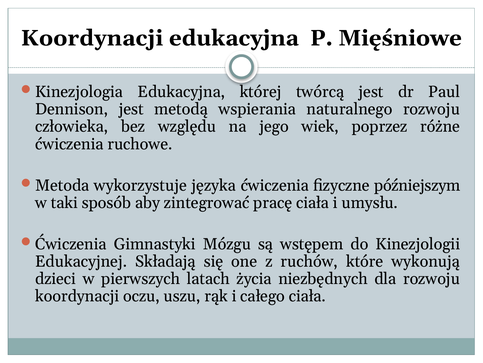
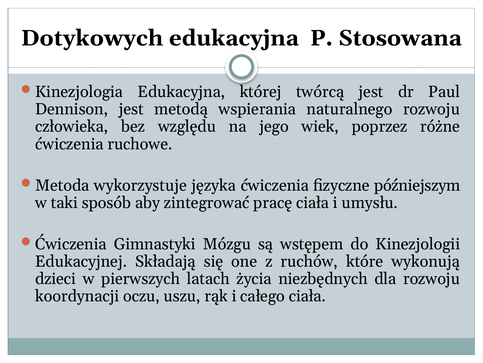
Koordynacji: Koordynacji -> Dotykowych (92, 38)
Mięśniowe: Mięśniowe -> Stosowana (400, 38)
